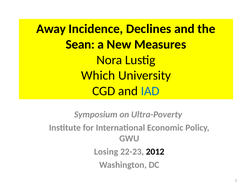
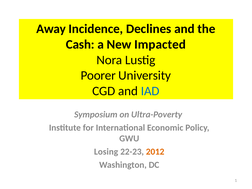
Sean: Sean -> Cash (80, 44)
Measures: Measures -> Impacted (160, 44)
Which: Which -> Poorer (98, 76)
2012 colour: black -> orange (155, 152)
